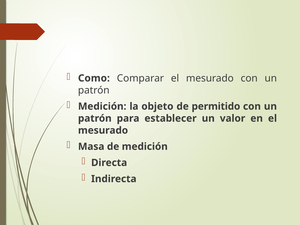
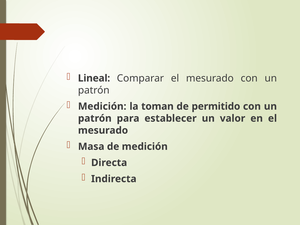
Como: Como -> Lineal (94, 78)
objeto: objeto -> toman (157, 106)
